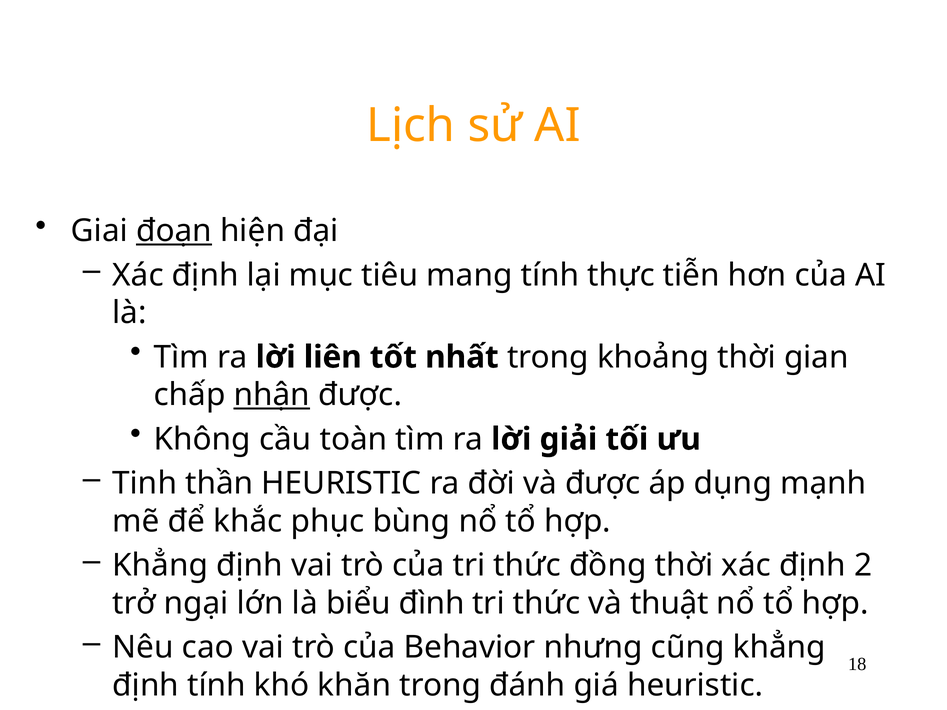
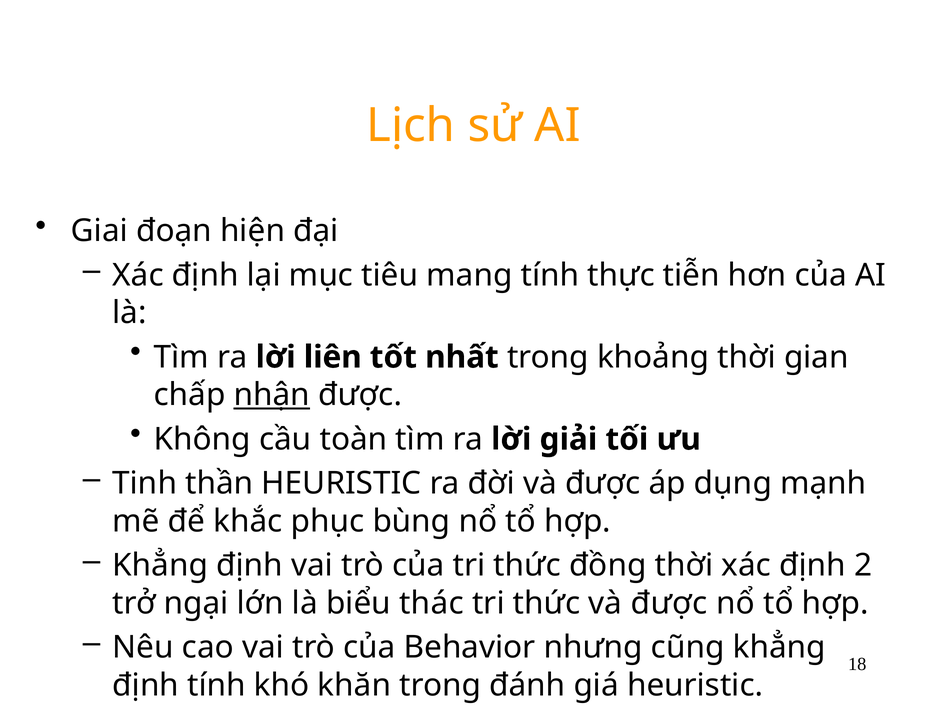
đoạn underline: present -> none (174, 231)
đình: đình -> thác (431, 603)
thức và thuật: thuật -> được (669, 603)
